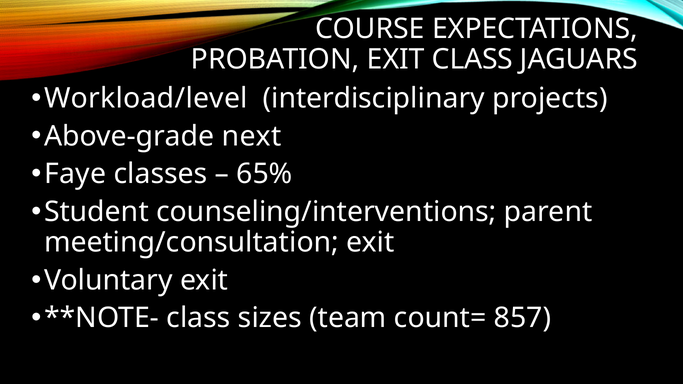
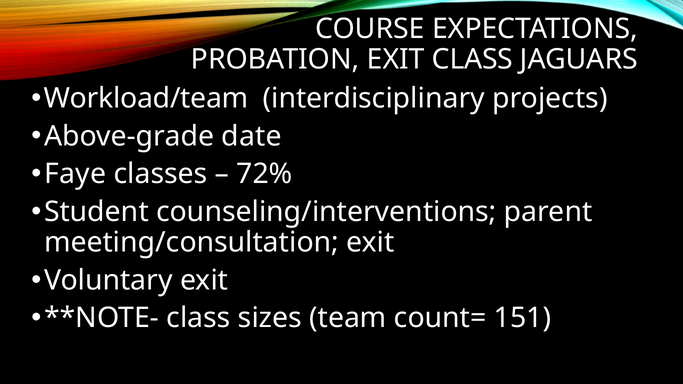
Workload/level: Workload/level -> Workload/team (146, 98)
next: next -> date (252, 136)
65%: 65% -> 72% (265, 174)
857: 857 -> 151 (522, 318)
